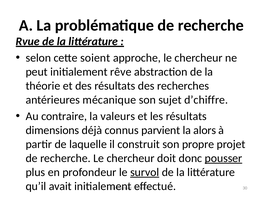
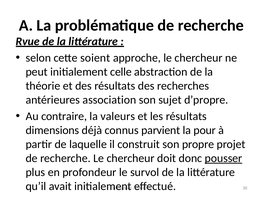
rêve: rêve -> celle (121, 72)
mécanique: mécanique -> association (109, 100)
d’chiffre: d’chiffre -> d’propre (206, 100)
alors: alors -> pour (205, 130)
survol underline: present -> none (145, 172)
